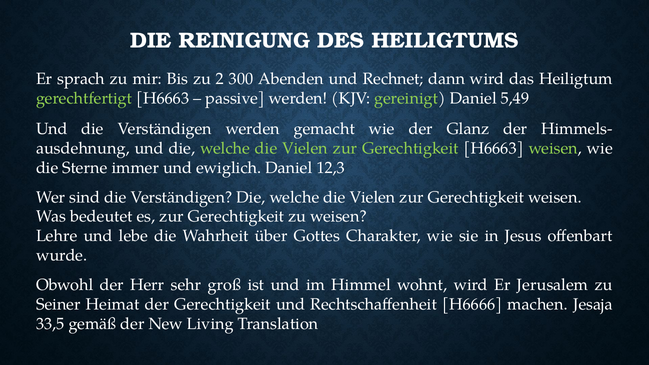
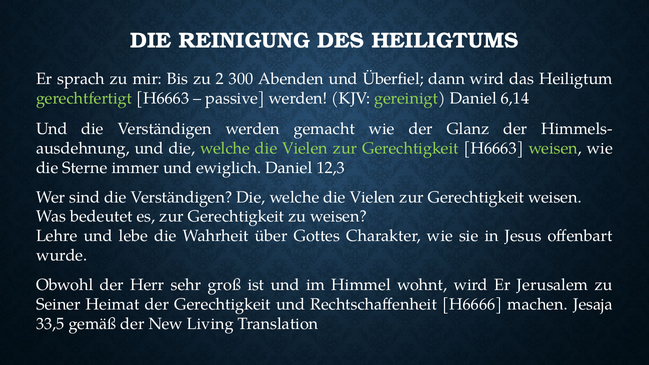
Rechnet: Rechnet -> Überfiel (393, 79)
5,49: 5,49 -> 6,14 (515, 98)
